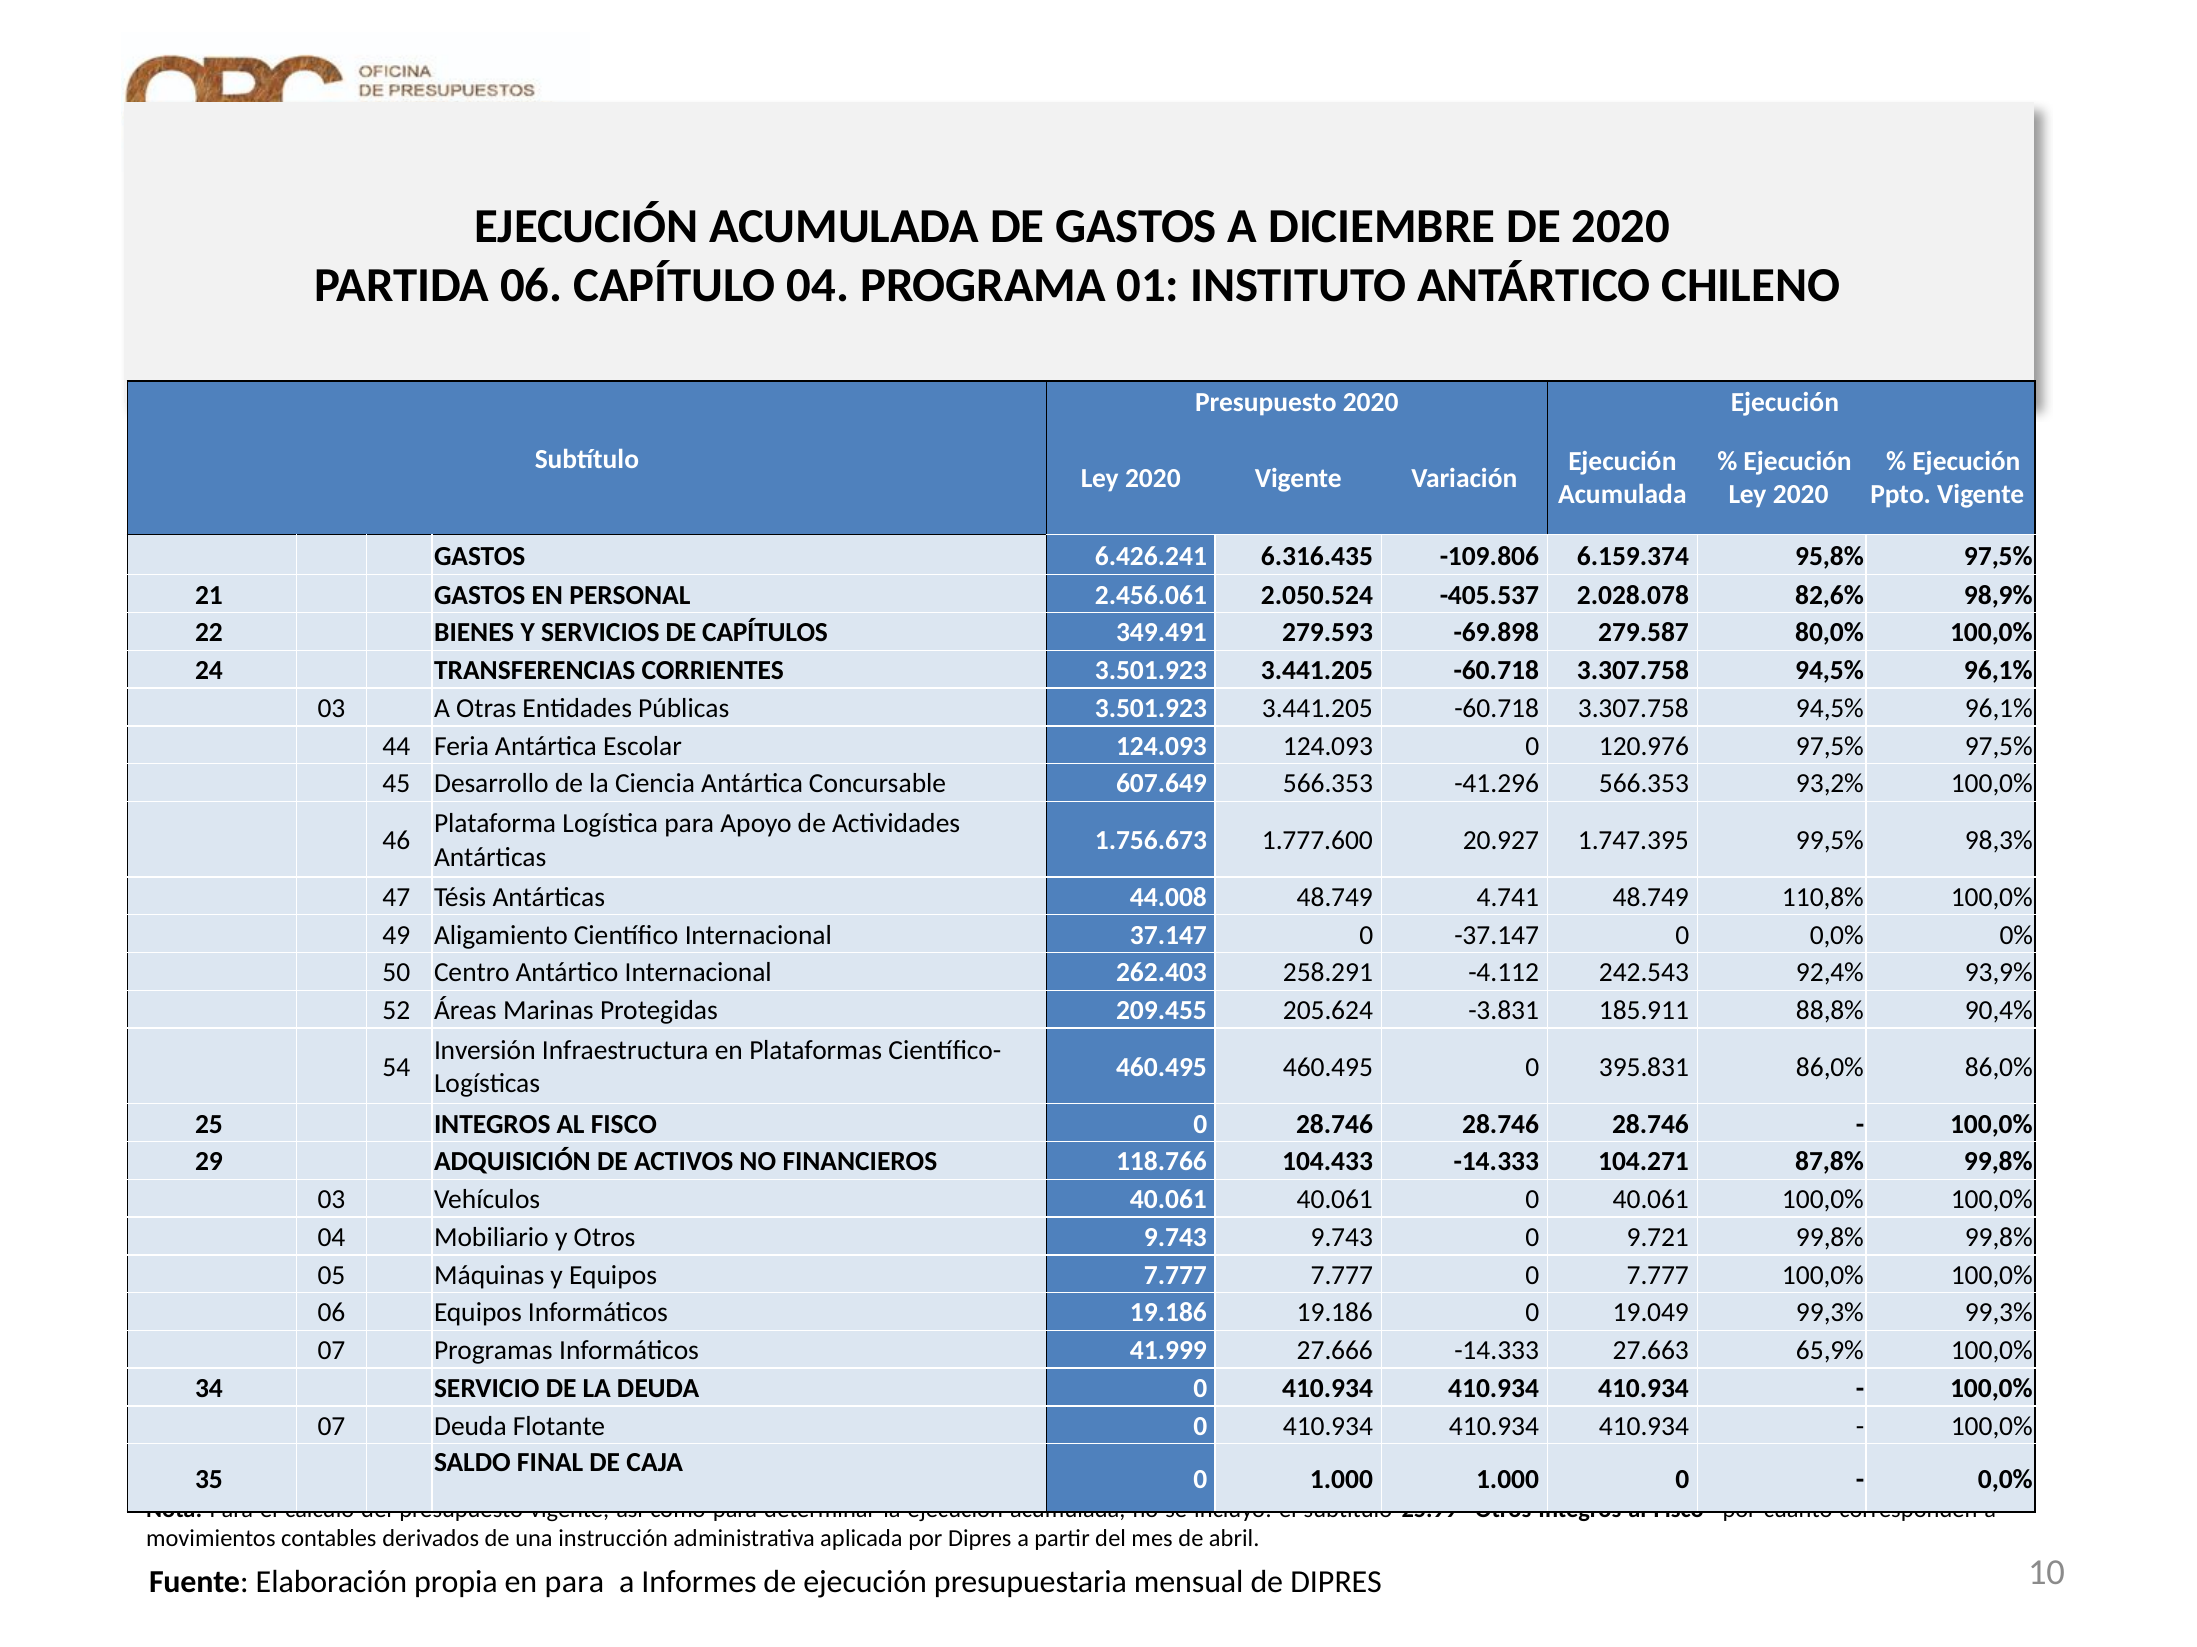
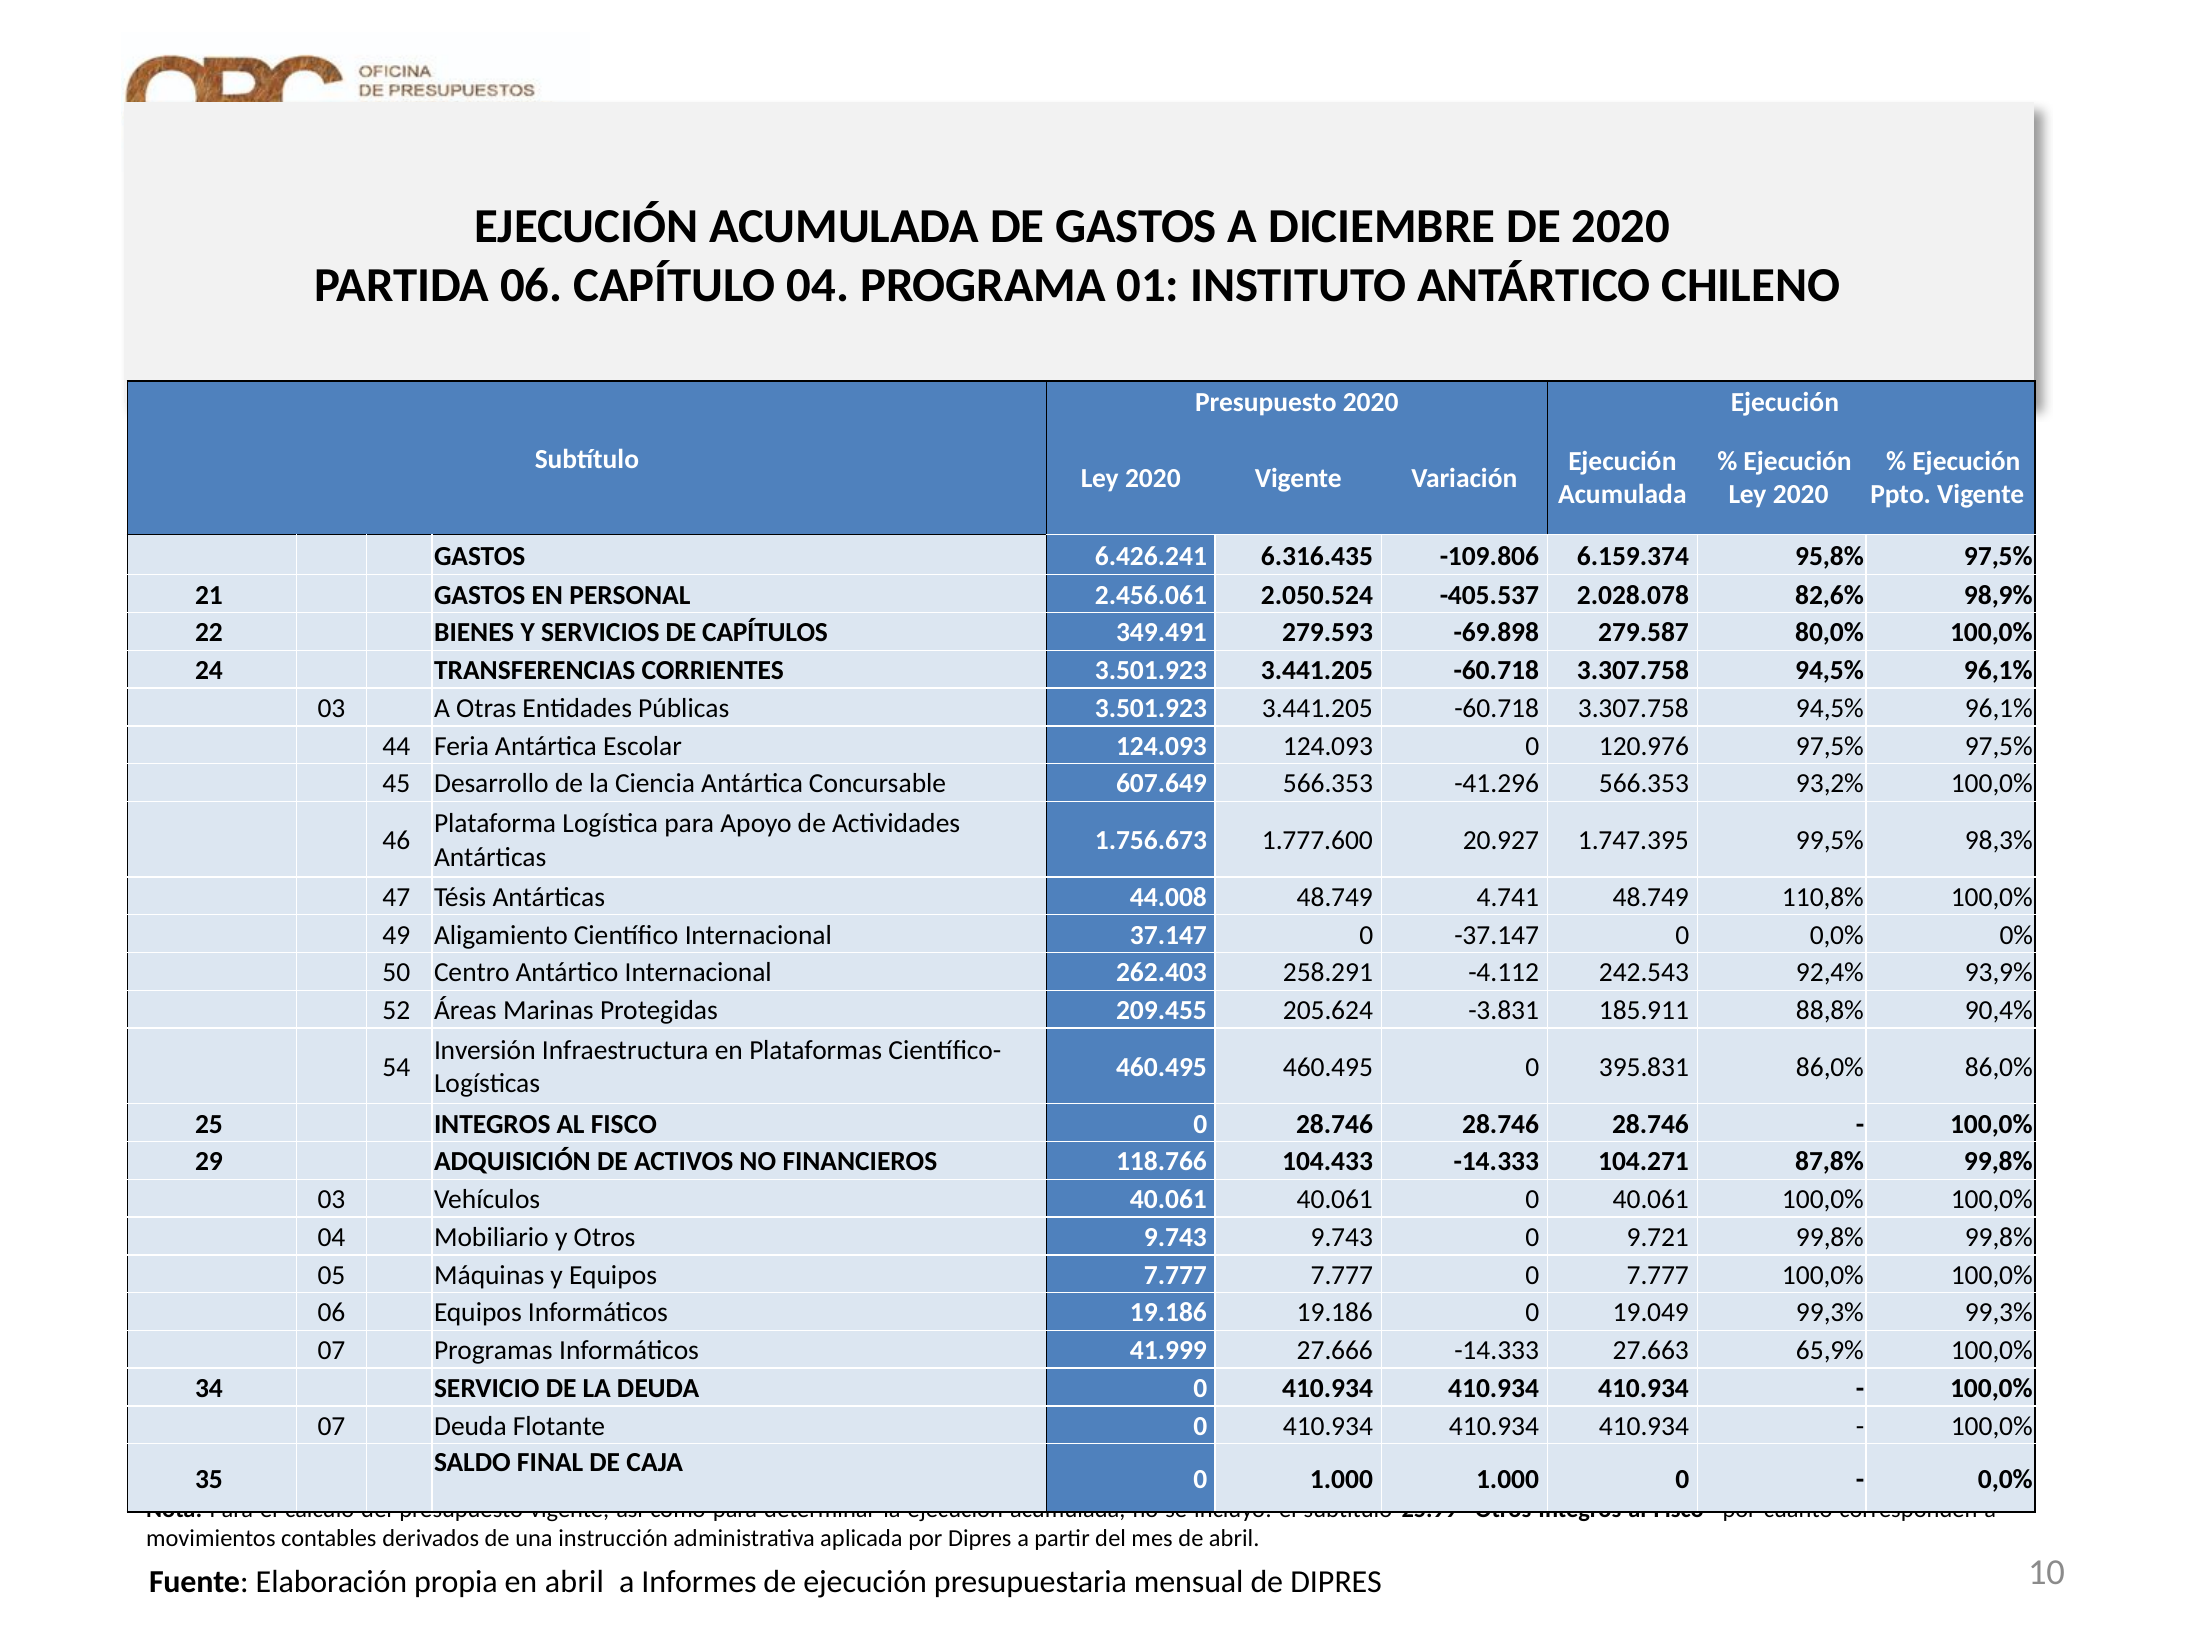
en para: para -> abril (574, 1583)
